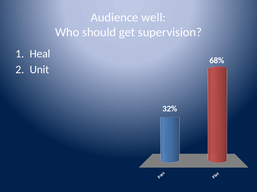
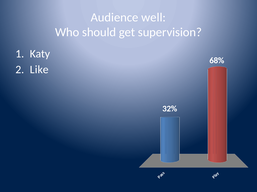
Heal: Heal -> Katy (40, 54)
Unit: Unit -> Like (39, 70)
